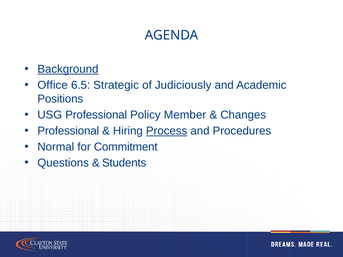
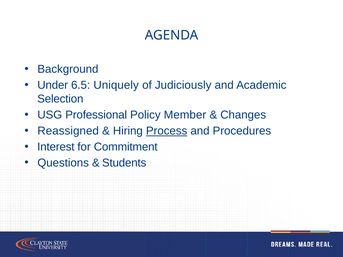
Background underline: present -> none (68, 69)
Office: Office -> Under (53, 85)
Strategic: Strategic -> Uniquely (116, 85)
Positions: Positions -> Selection (60, 99)
Professional: Professional -> Reassigned (68, 131)
Normal: Normal -> Interest (56, 147)
